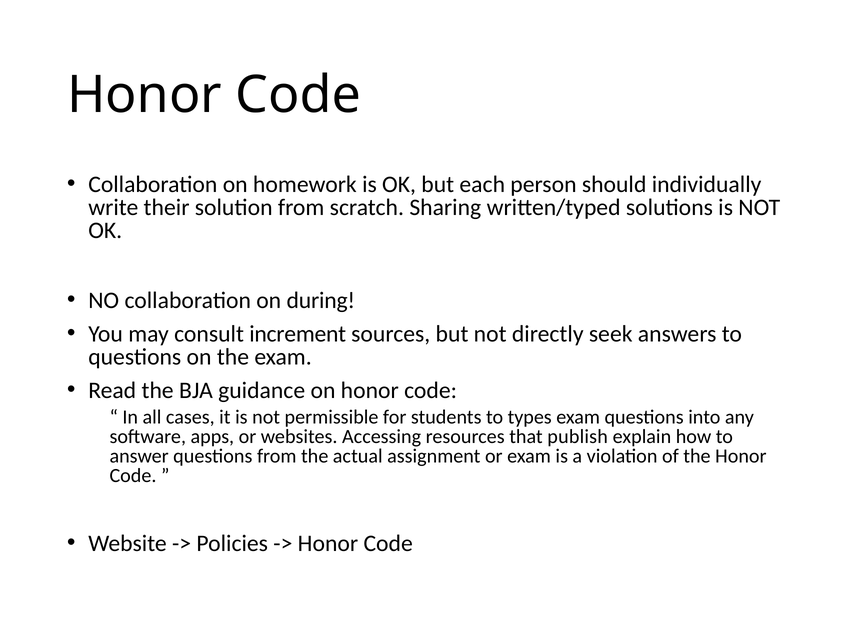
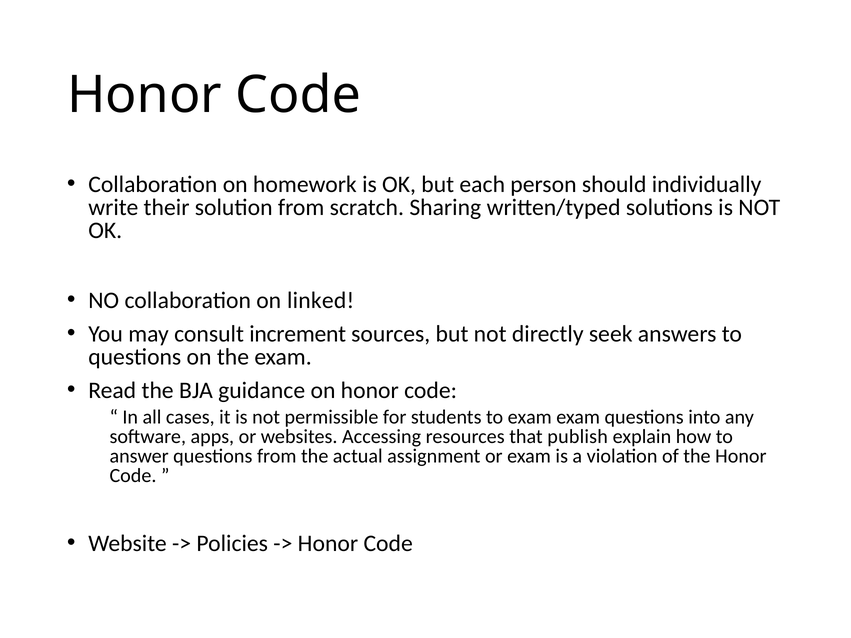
during: during -> linked (321, 300)
to types: types -> exam (530, 417)
